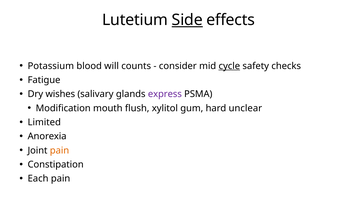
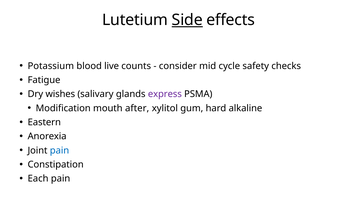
will: will -> live (112, 66)
cycle underline: present -> none (229, 66)
flush: flush -> after (137, 108)
unclear: unclear -> alkaline (245, 108)
Limited: Limited -> Eastern (44, 122)
pain colour: orange -> blue (60, 150)
